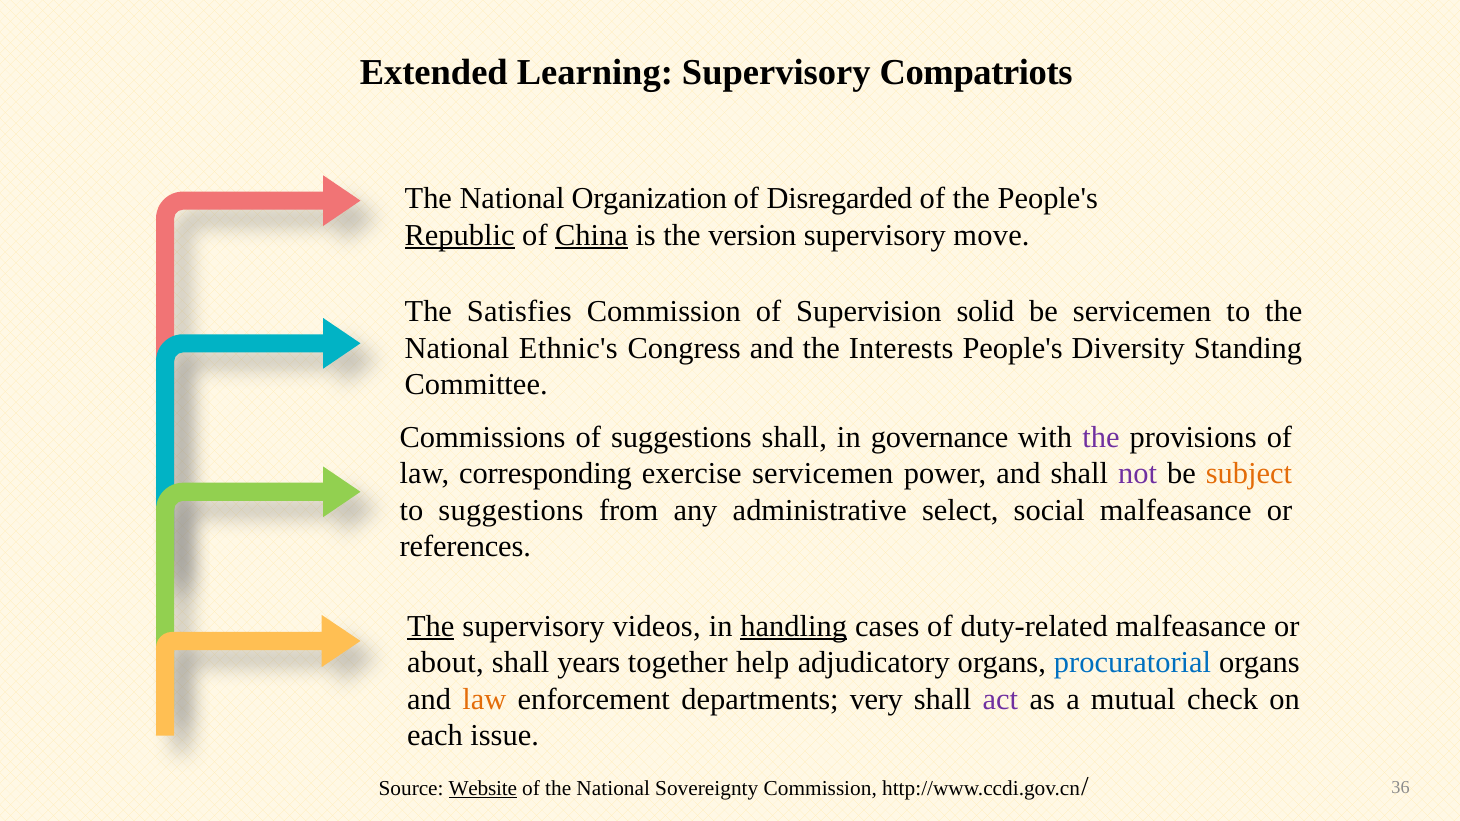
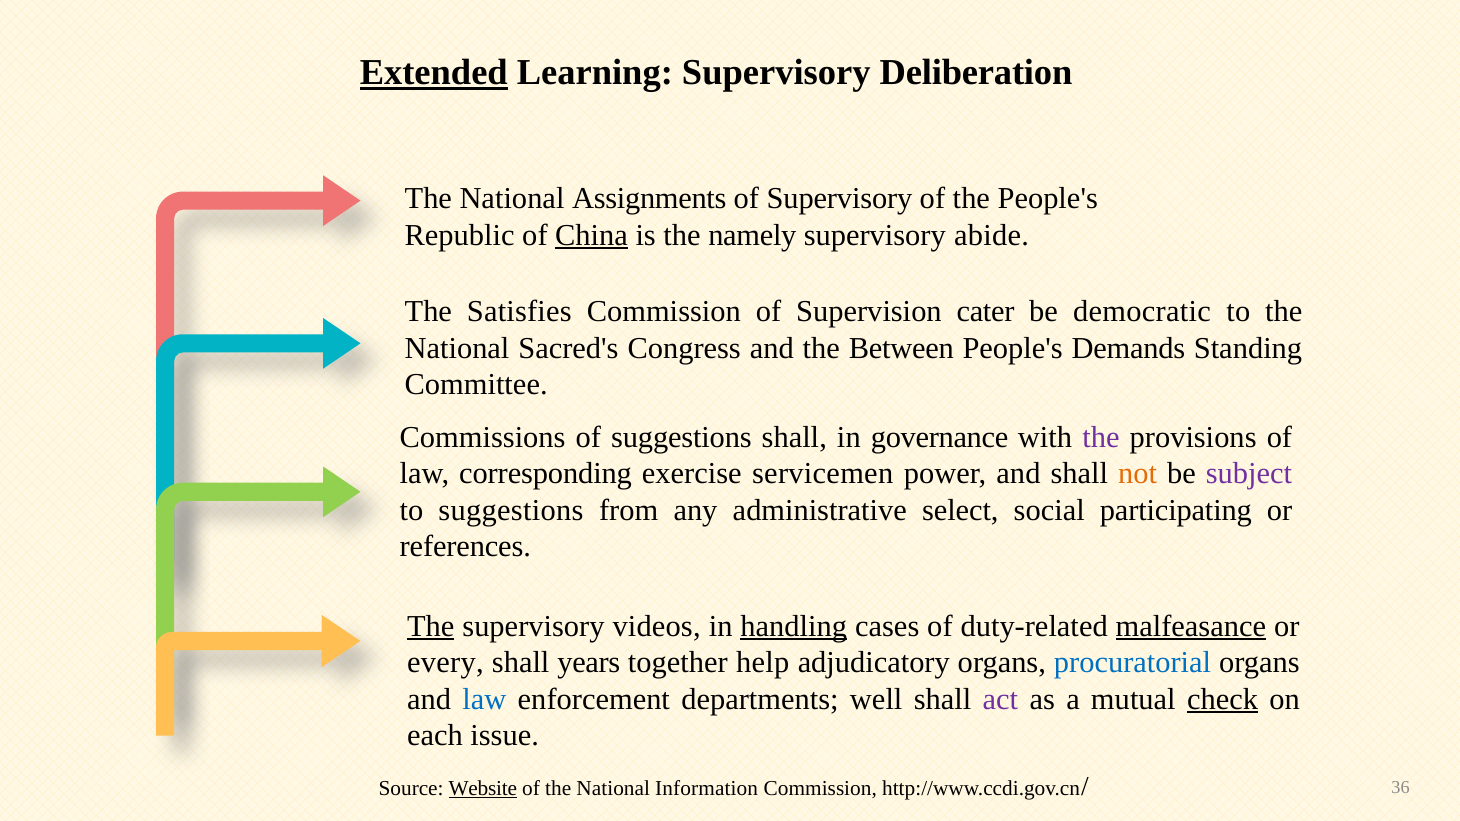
Extended underline: none -> present (434, 73)
Compatriots: Compatriots -> Deliberation (976, 73)
Organization: Organization -> Assignments (649, 199)
of Disregarded: Disregarded -> Supervisory (839, 199)
Republic underline: present -> none (460, 235)
version: version -> namely (752, 235)
move: move -> abide (992, 235)
solid: solid -> cater (985, 312)
be servicemen: servicemen -> democratic (1142, 312)
Ethnic's: Ethnic's -> Sacred's (568, 348)
Interests: Interests -> Between (901, 348)
Diversity: Diversity -> Demands (1128, 348)
not colour: purple -> orange (1137, 474)
subject colour: orange -> purple (1249, 474)
social malfeasance: malfeasance -> participating (1176, 510)
malfeasance underline: none -> present (1191, 626)
about: about -> every (445, 663)
law colour: orange -> blue (484, 699)
very: very -> well (876, 699)
check underline: none -> present (1222, 699)
Sovereignty: Sovereignty -> Information (707, 788)
